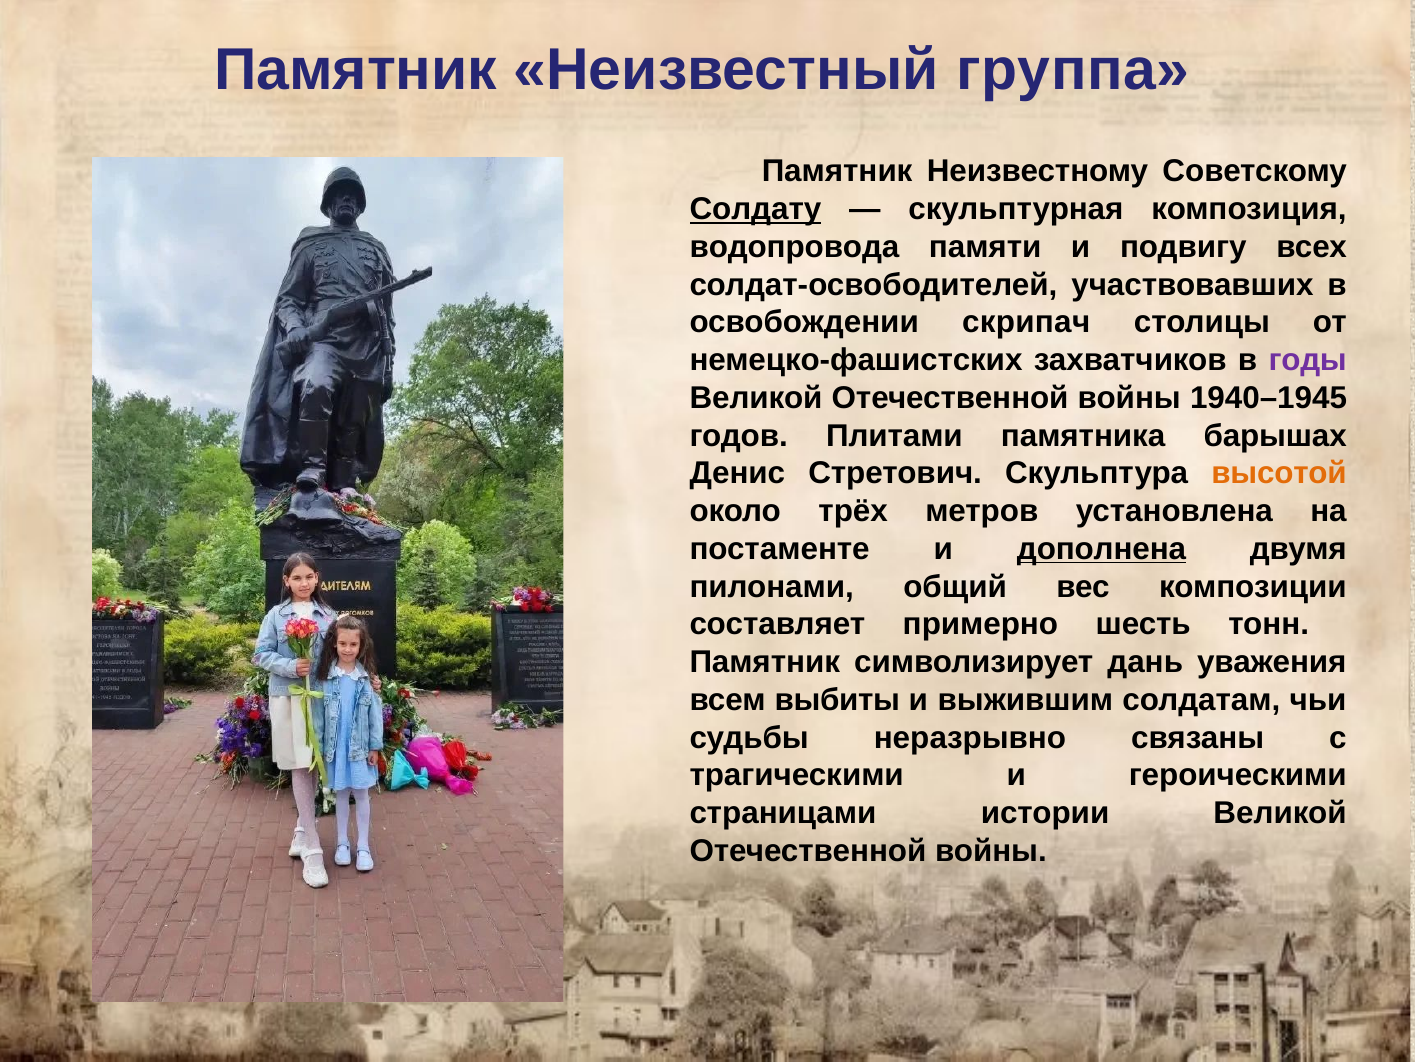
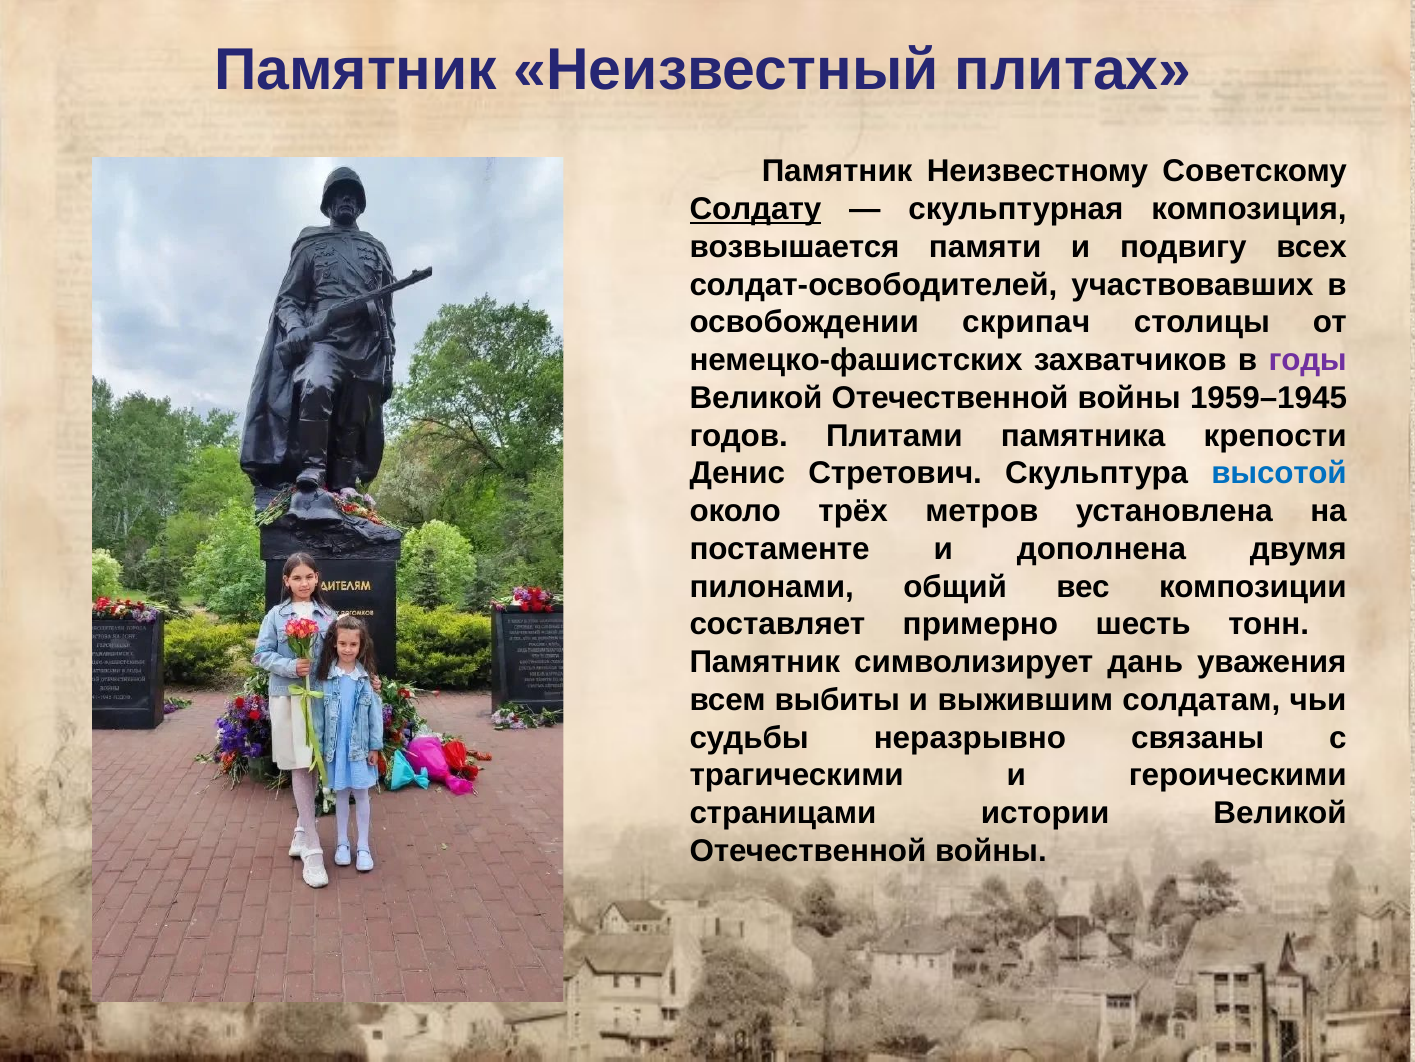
группа: группа -> плитах (1073, 70)
водопровода: водопровода -> возвышается (795, 247)
1940–1945: 1940–1945 -> 1959–1945 (1269, 398)
барышах: барышах -> крепости (1275, 435)
высотой colour: orange -> blue (1279, 473)
дополнена underline: present -> none (1102, 549)
